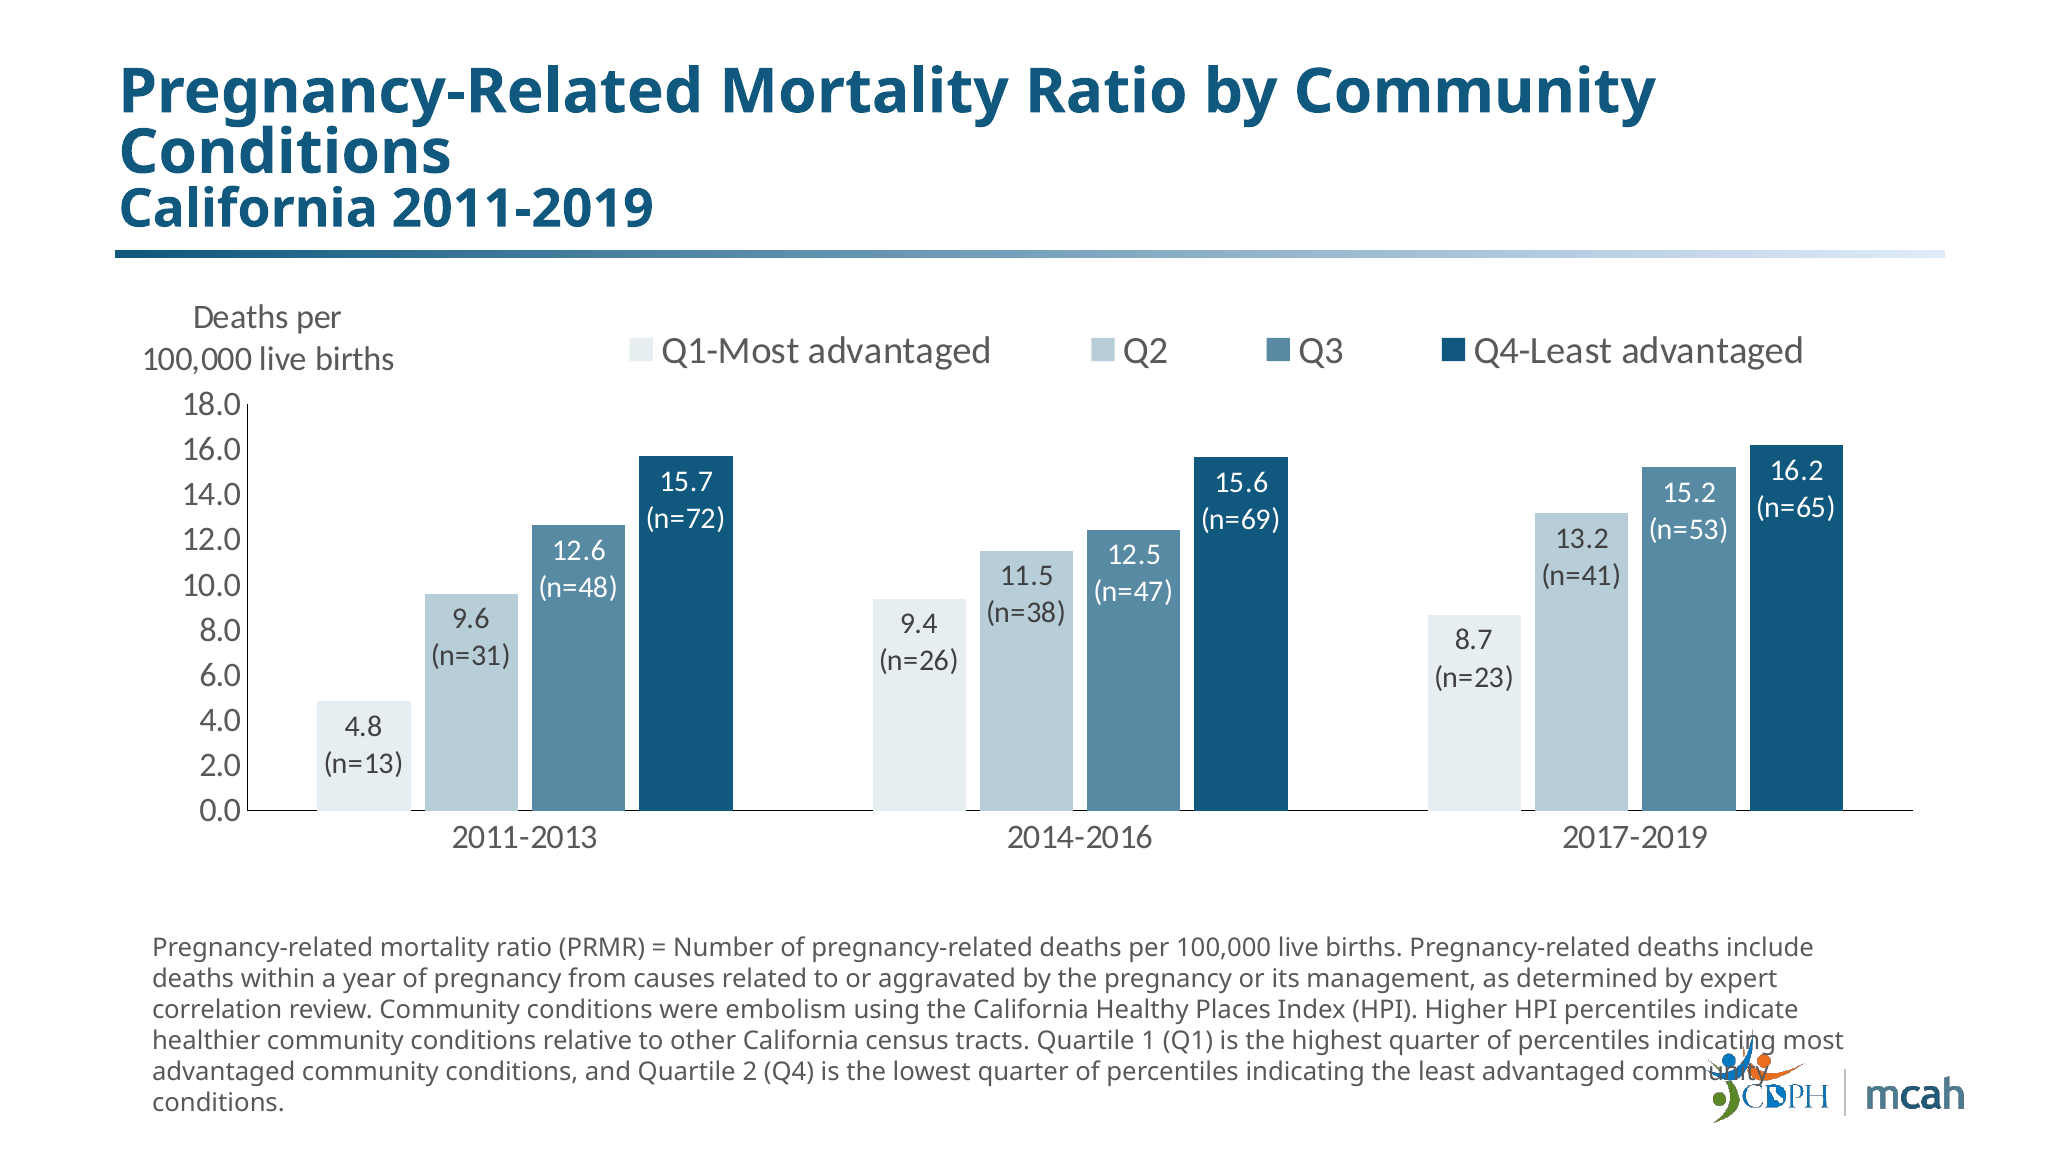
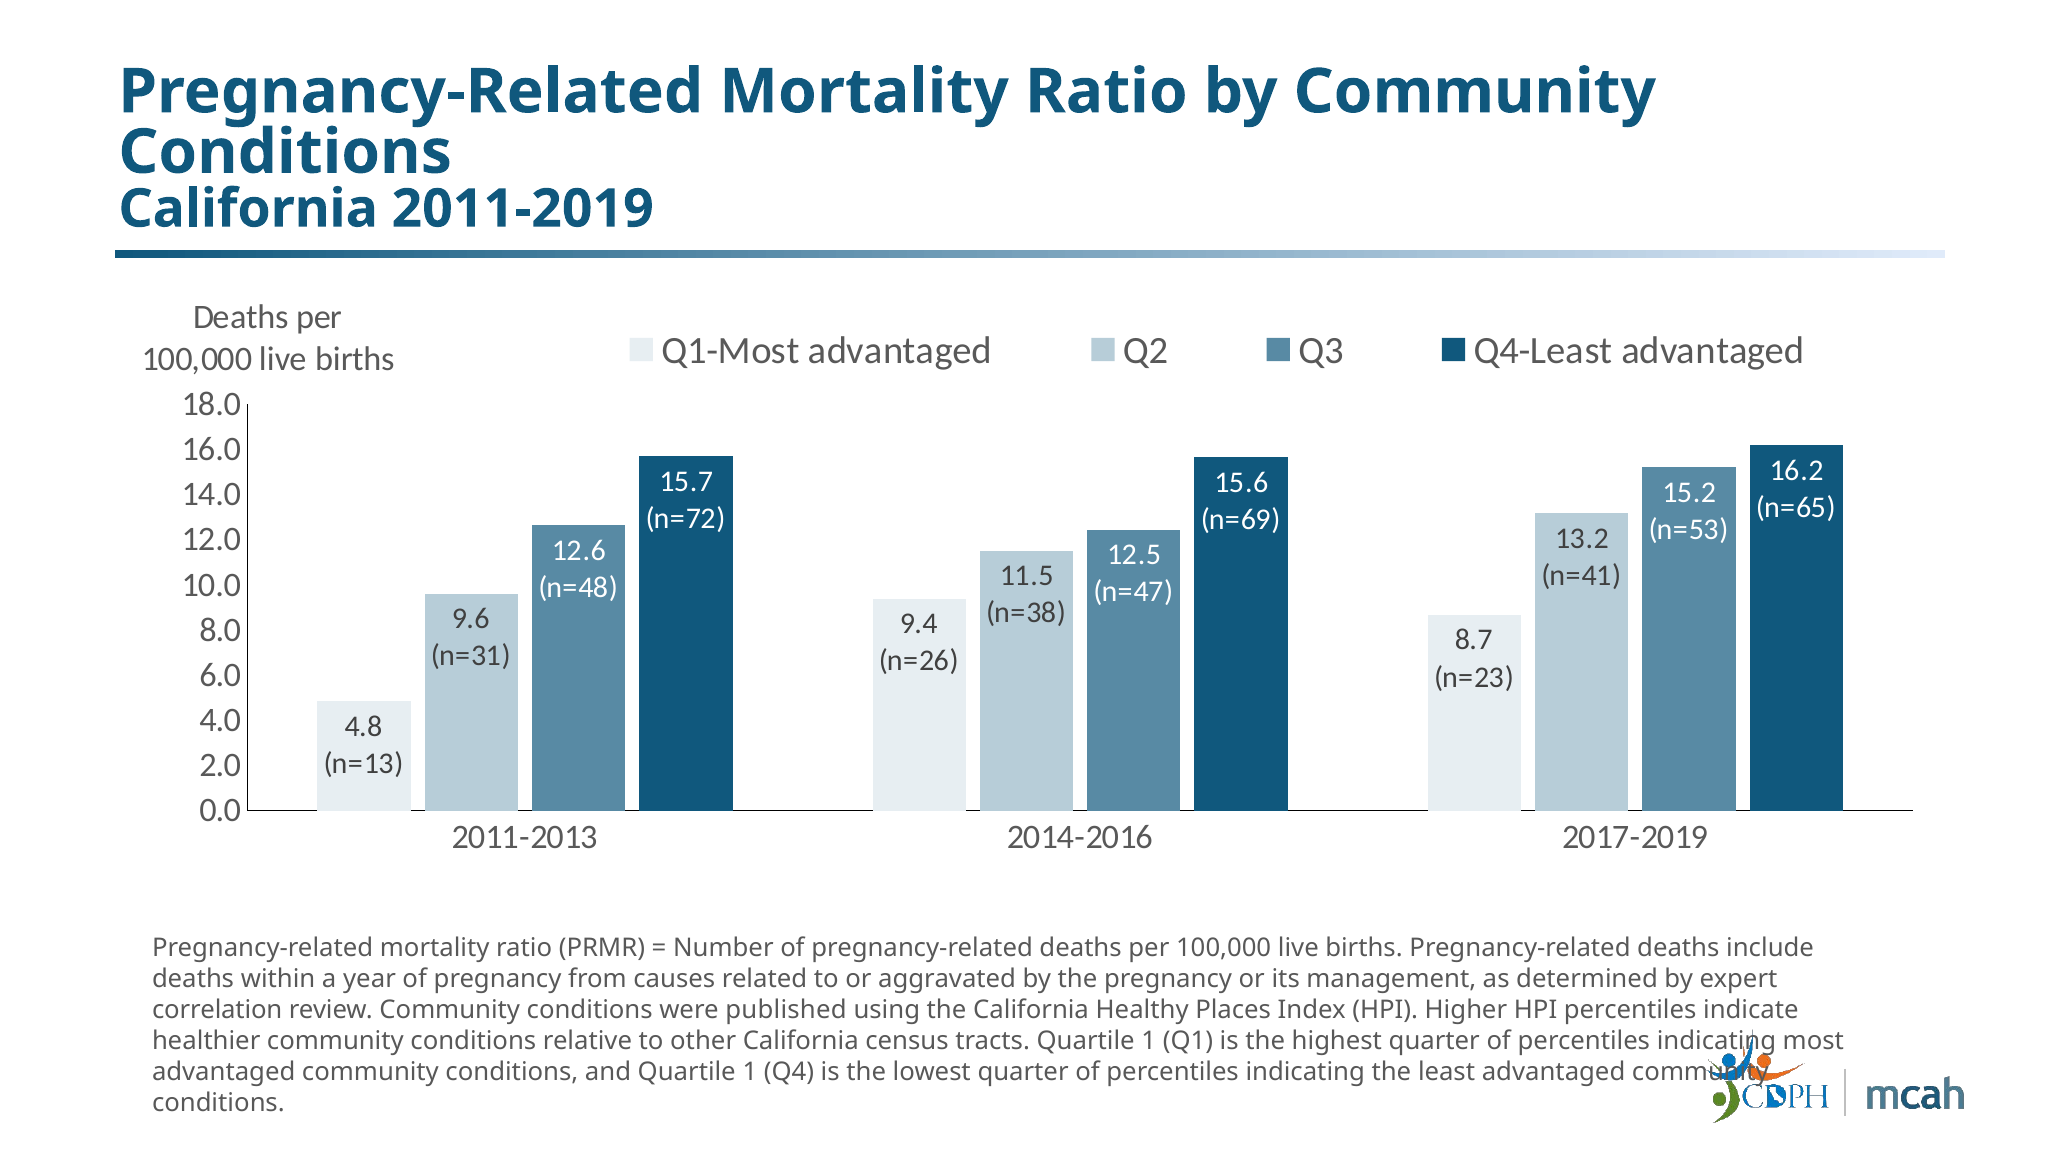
embolism: embolism -> published (786, 1011)
and Quartile 2: 2 -> 1 (750, 1073)
